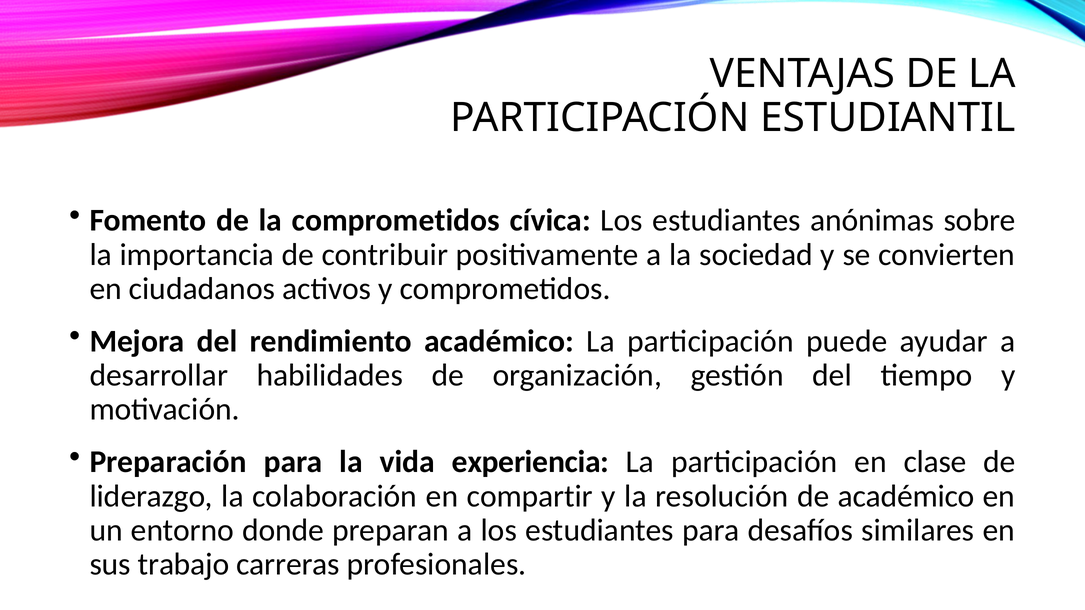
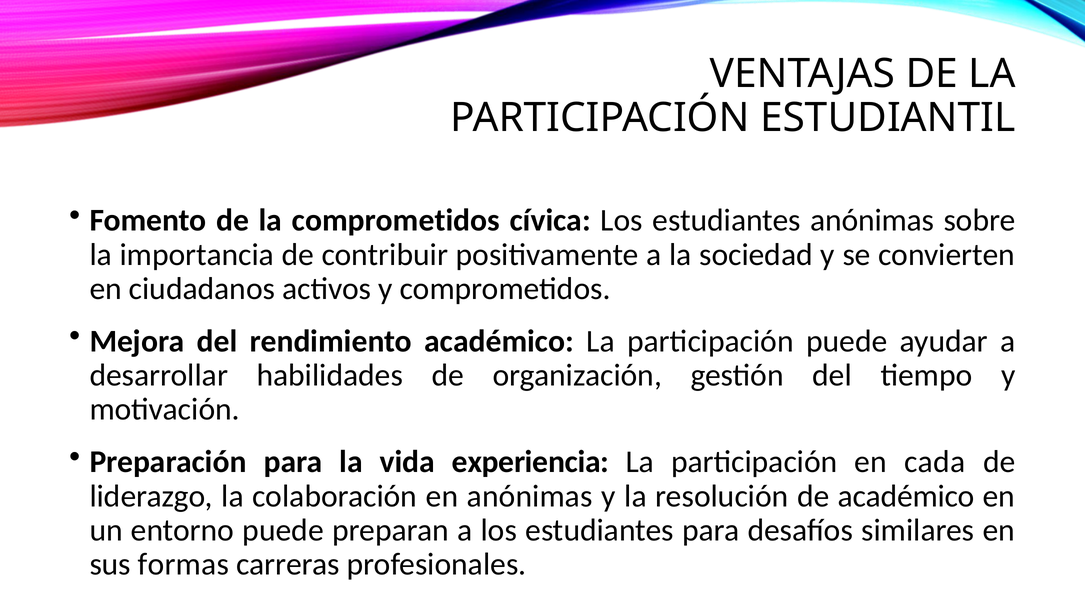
clase: clase -> cada (935, 462)
en compartir: compartir -> anónimas (530, 496)
entorno donde: donde -> puede (283, 531)
trabajo: trabajo -> formas (183, 565)
